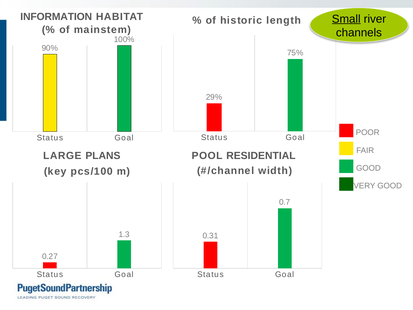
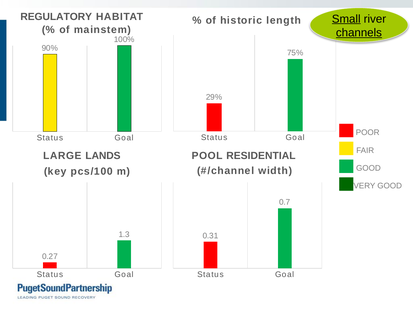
INFORMATION: INFORMATION -> REGULATORY (56, 17)
channels underline: none -> present (359, 33)
PLANS: PLANS -> LANDS (103, 156)
